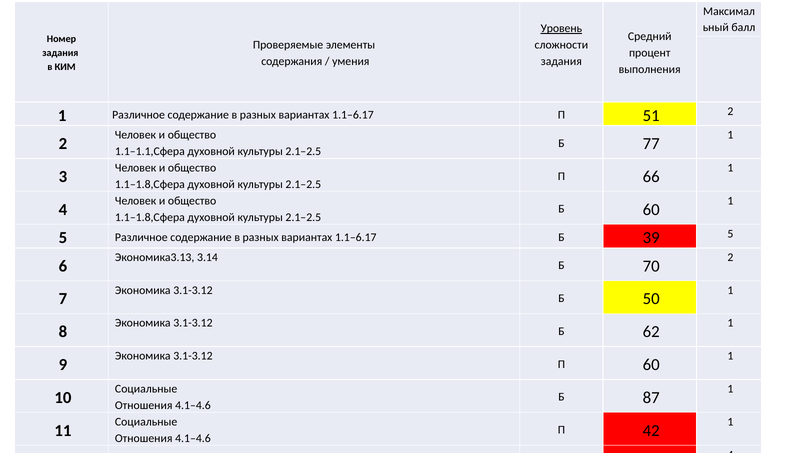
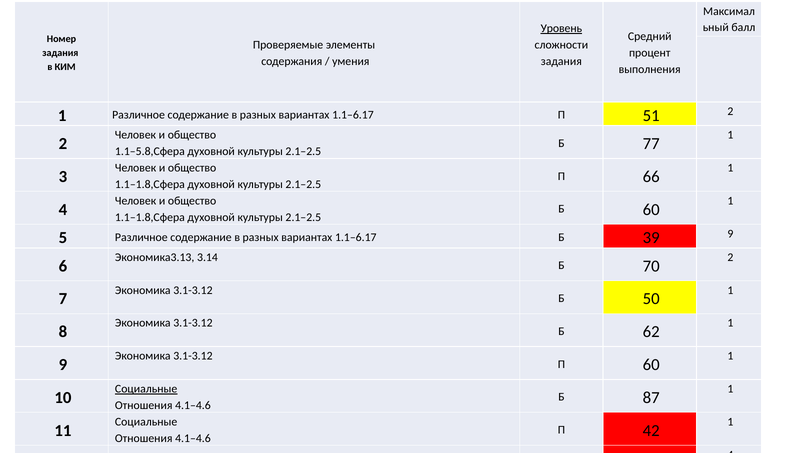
1.1–1.1,Сфера: 1.1–1.1,Сфера -> 1.1–5.8,Сфера (150, 151)
39 5: 5 -> 9 (730, 234)
Социальные underline: none -> present (146, 389)
